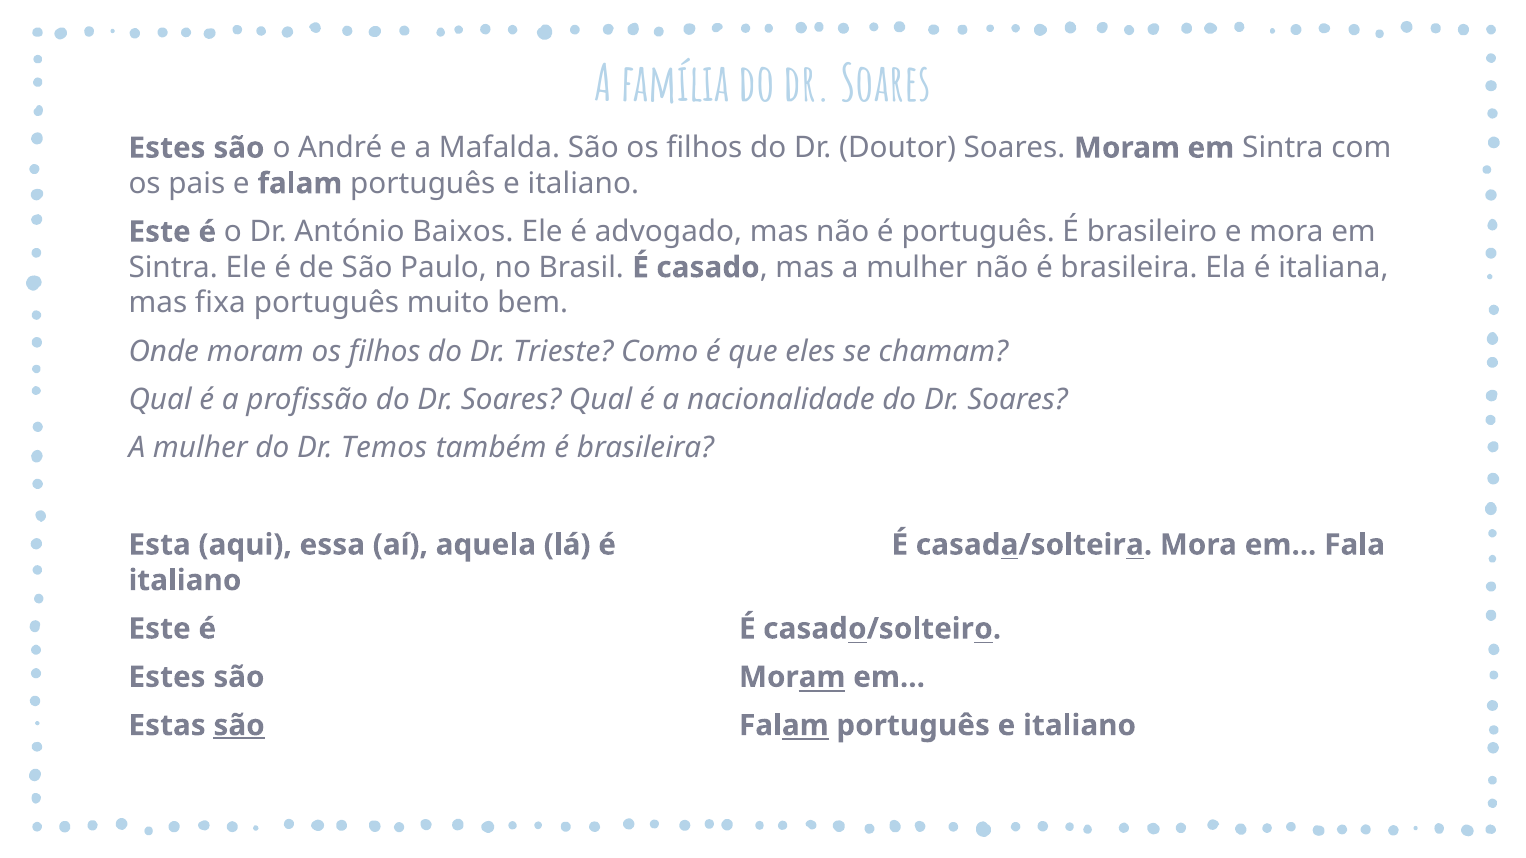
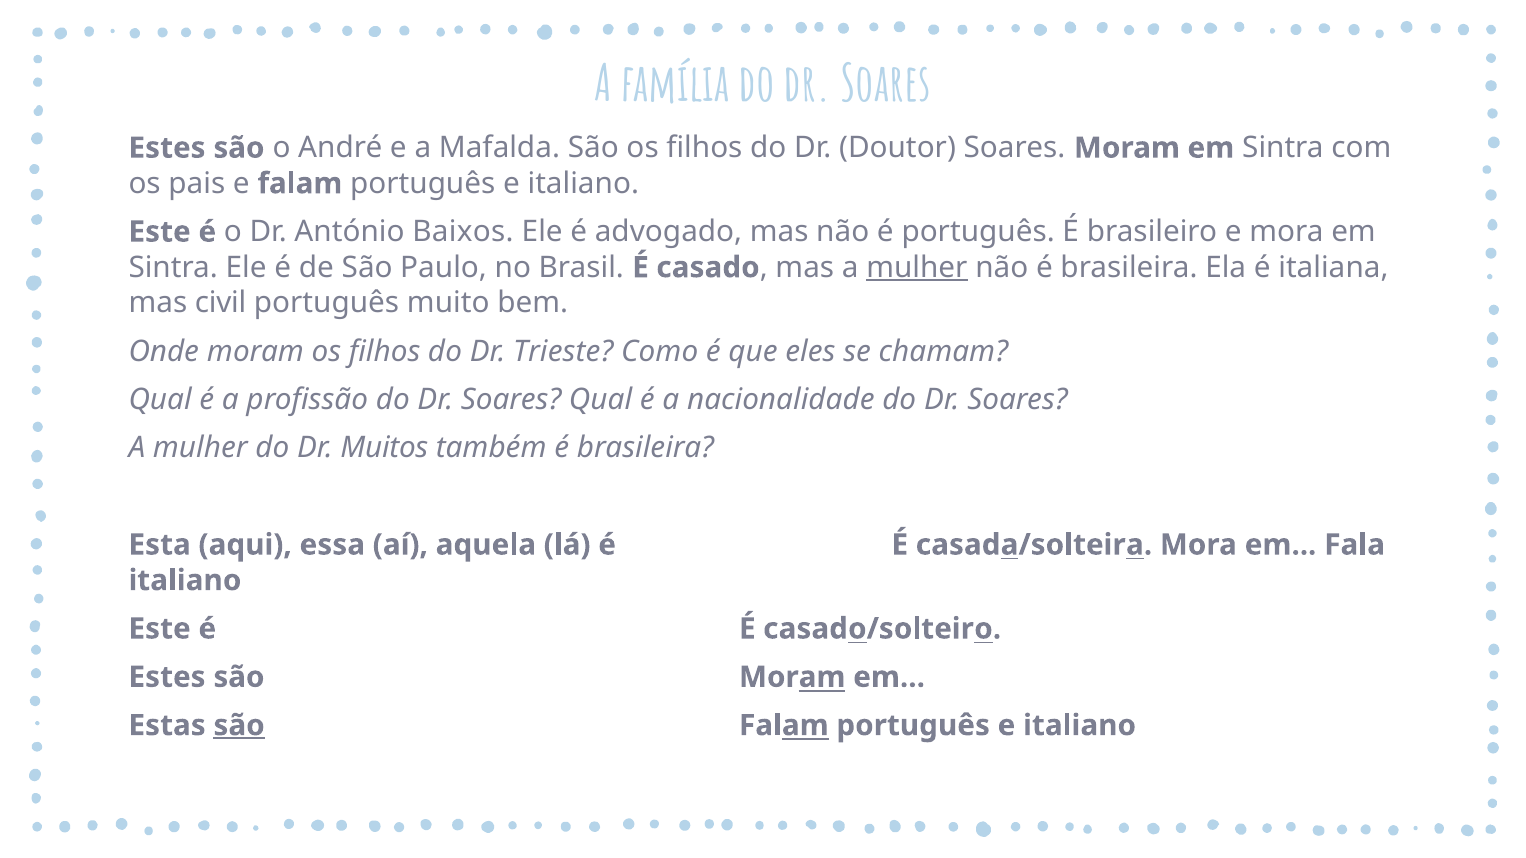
mulher underline: none -> present (917, 268)
fixa: fixa -> civil (221, 303)
Temos: Temos -> Muitos (384, 448)
